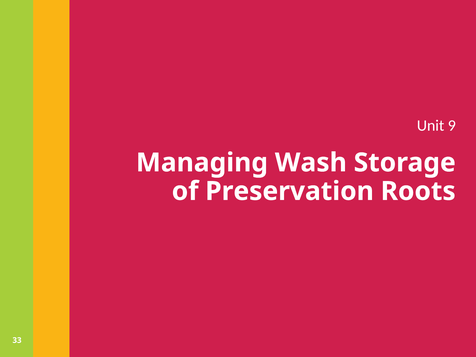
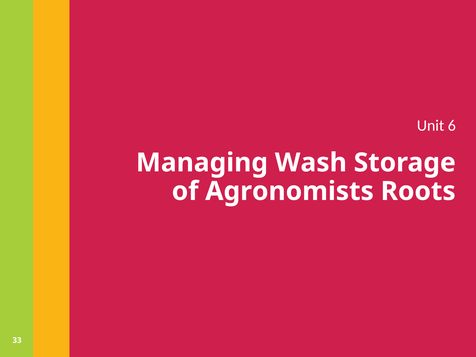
9: 9 -> 6 (452, 126)
Preservation: Preservation -> Agronomists (290, 191)
